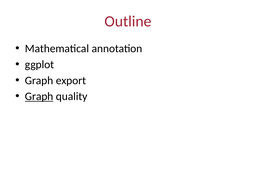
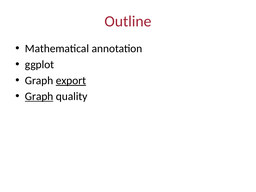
export underline: none -> present (71, 80)
